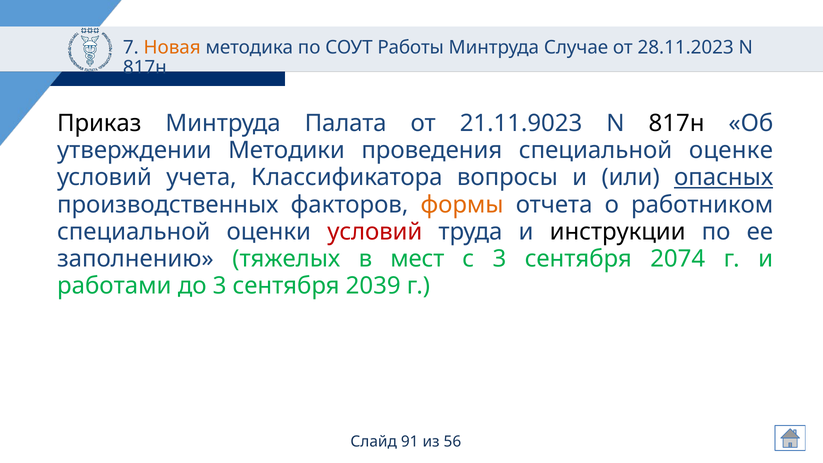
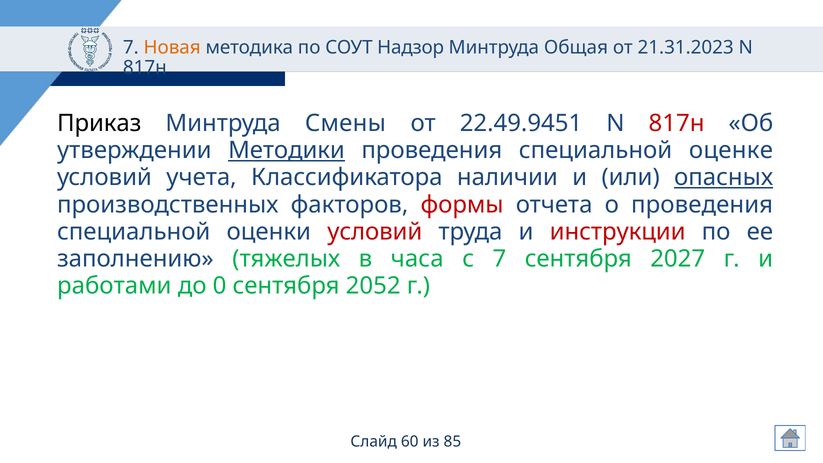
Работы: Работы -> Надзор (411, 47)
Случае: Случае -> Общая (576, 47)
28.11.2023: 28.11.2023 -> 21.31.2023 (686, 47)
Палата: Палата -> Смены (345, 123)
21.11.9023: 21.11.9023 -> 22.49.9451 (521, 123)
817н colour: black -> red (677, 123)
Методики underline: none -> present (287, 150)
вопросы: вопросы -> наличии (507, 178)
формы colour: orange -> red (462, 205)
о работником: работником -> проведения (702, 205)
инструкции colour: black -> red (618, 232)
мест: мест -> часа (417, 259)
с 3: 3 -> 7 (499, 259)
2074: 2074 -> 2027 (678, 259)
до 3: 3 -> 0 (220, 286)
2039: 2039 -> 2052 (373, 286)
91: 91 -> 60 (410, 442)
56: 56 -> 85 (452, 442)
